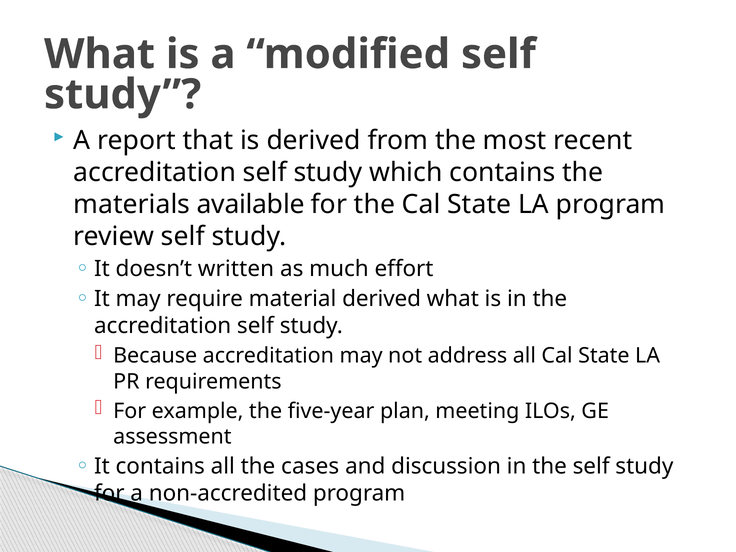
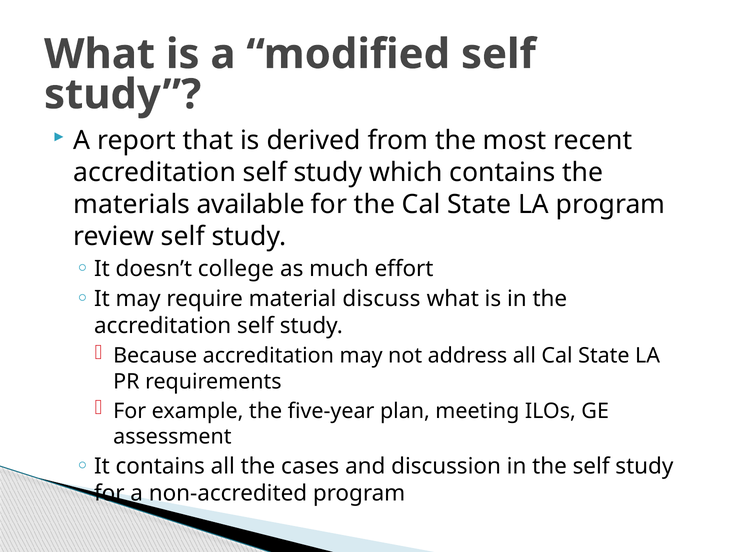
written: written -> college (236, 269)
material derived: derived -> discuss (381, 299)
